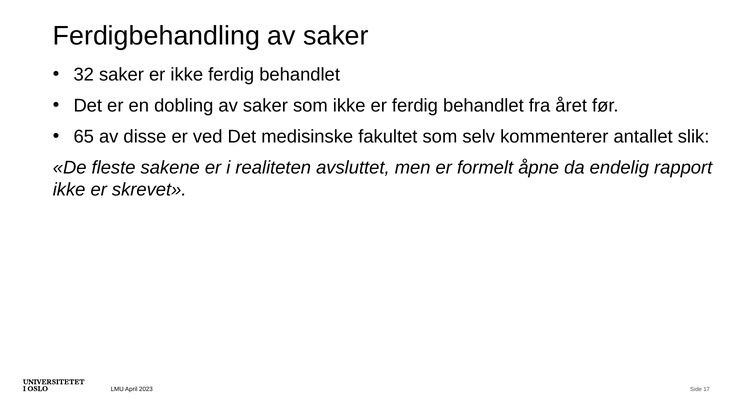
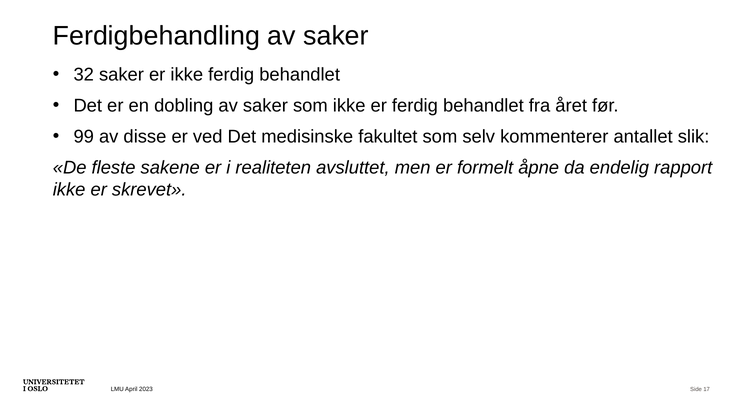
65: 65 -> 99 (84, 137)
